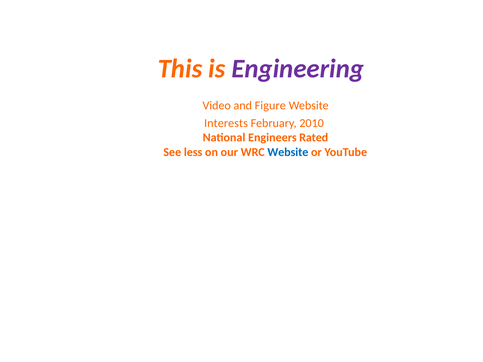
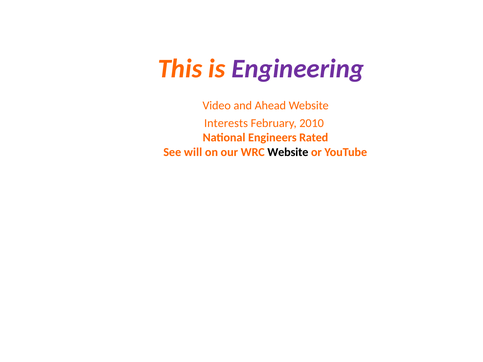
Figure: Figure -> Ahead (270, 106)
less: less -> will (193, 152)
Website colour: blue -> black (288, 152)
